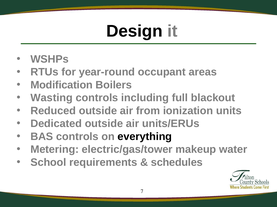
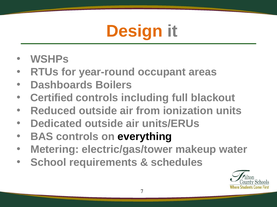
Design colour: black -> orange (134, 31)
Modification: Modification -> Dashboards (62, 85)
Wasting: Wasting -> Certified (52, 98)
